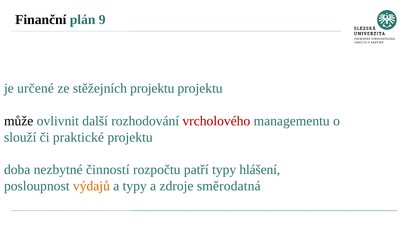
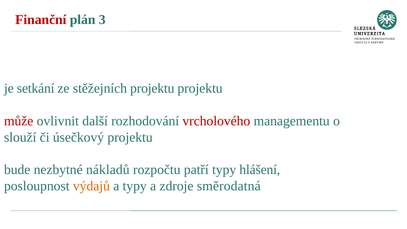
Finanční colour: black -> red (41, 20)
9: 9 -> 3 (102, 20)
určené: určené -> setkání (36, 88)
může colour: black -> red (19, 121)
praktické: praktické -> úsečkový (78, 137)
doba: doba -> bude (17, 170)
činností: činností -> nákladů (108, 170)
